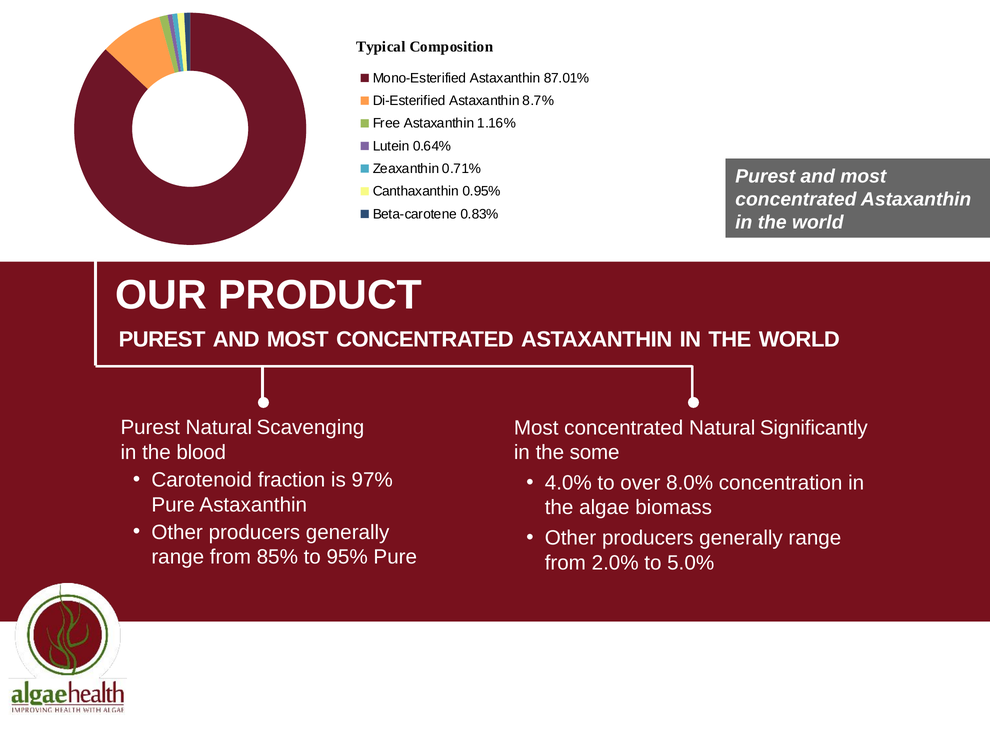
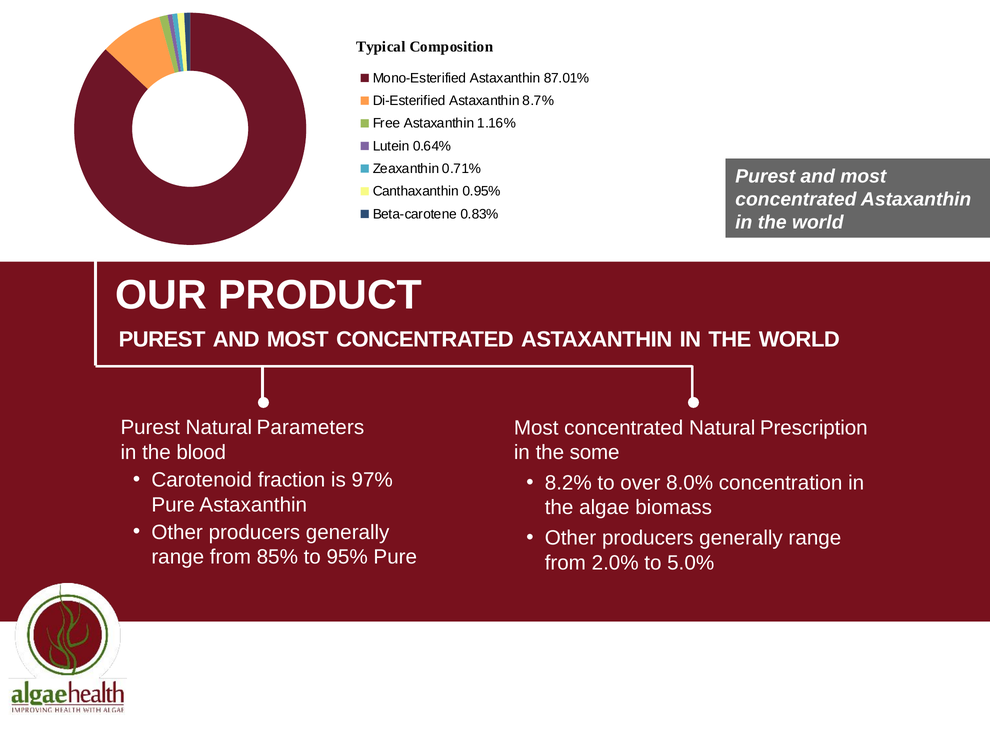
Scavenging: Scavenging -> Parameters (310, 427)
Significantly: Significantly -> Prescription (814, 428)
4.0%: 4.0% -> 8.2% (568, 483)
